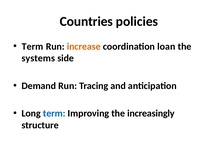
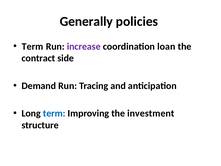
Countries: Countries -> Generally (86, 21)
increase colour: orange -> purple (84, 46)
systems: systems -> contract (38, 58)
increasingly: increasingly -> investment (151, 113)
